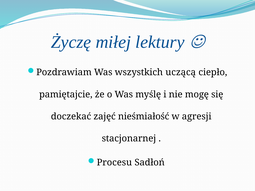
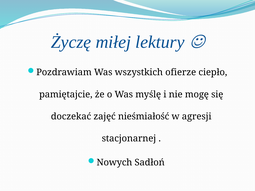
uczącą: uczącą -> ofierze (181, 72)
Procesu: Procesu -> Nowych (114, 163)
